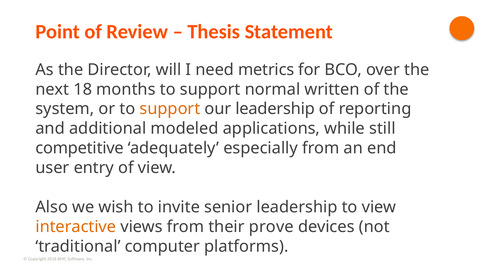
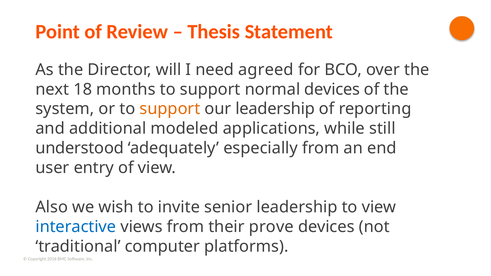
metrics: metrics -> agreed (266, 70)
normal written: written -> devices (332, 89)
competitive: competitive -> understood (80, 148)
interactive colour: orange -> blue (76, 227)
